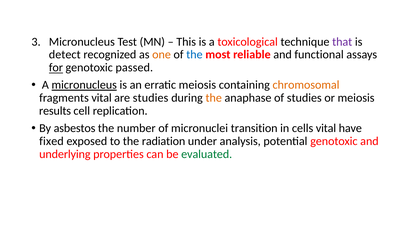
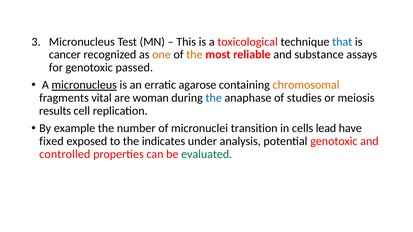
that colour: purple -> blue (342, 42)
detect: detect -> cancer (65, 55)
the colour: blue -> orange (194, 55)
functional: functional -> substance (319, 55)
for underline: present -> none (56, 68)
erratic meiosis: meiosis -> agarose (198, 85)
are studies: studies -> woman (151, 98)
the colour: orange -> blue (214, 98)
asbestos: asbestos -> example (75, 128)
cells vital: vital -> lead (326, 128)
radiation: radiation -> indicates (164, 141)
underlying: underlying -> controlled (65, 154)
